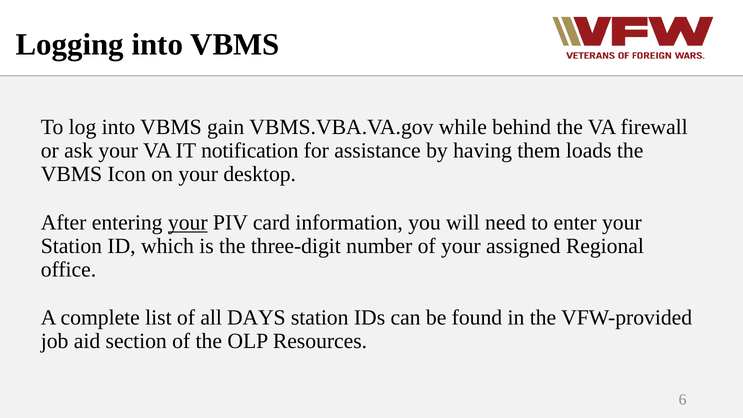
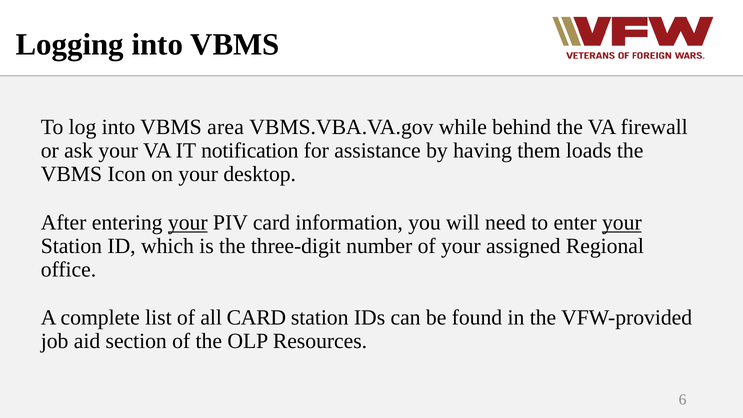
gain: gain -> area (226, 127)
your underline: none -> present (622, 223)
all DAYS: DAYS -> CARD (256, 318)
